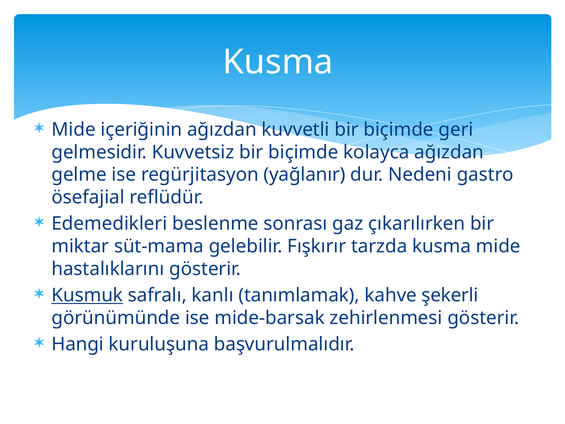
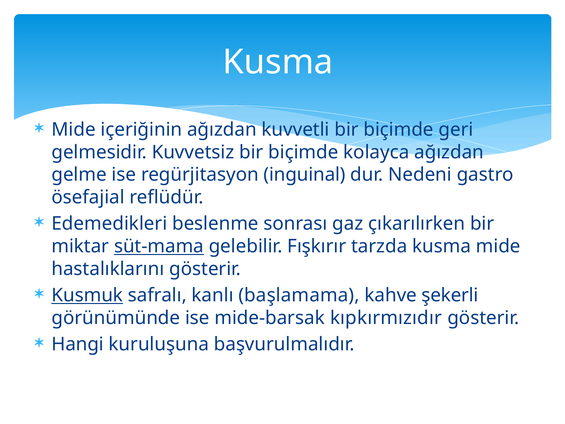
yağlanır: yağlanır -> inguinal (305, 175)
süt-mama underline: none -> present (159, 246)
tanımlamak: tanımlamak -> başlamama (299, 295)
zehirlenmesi: zehirlenmesi -> kıpkırmızıdır (386, 318)
